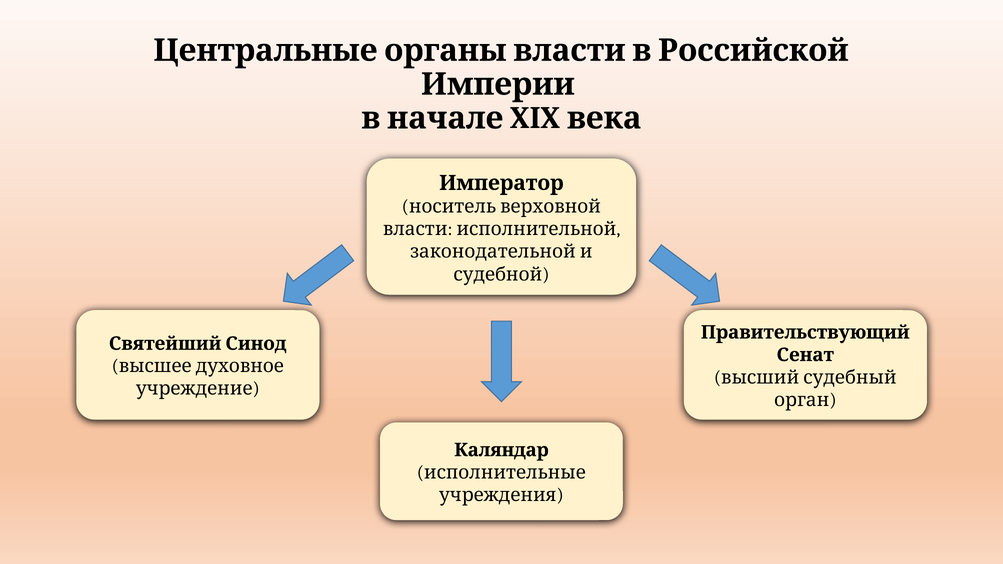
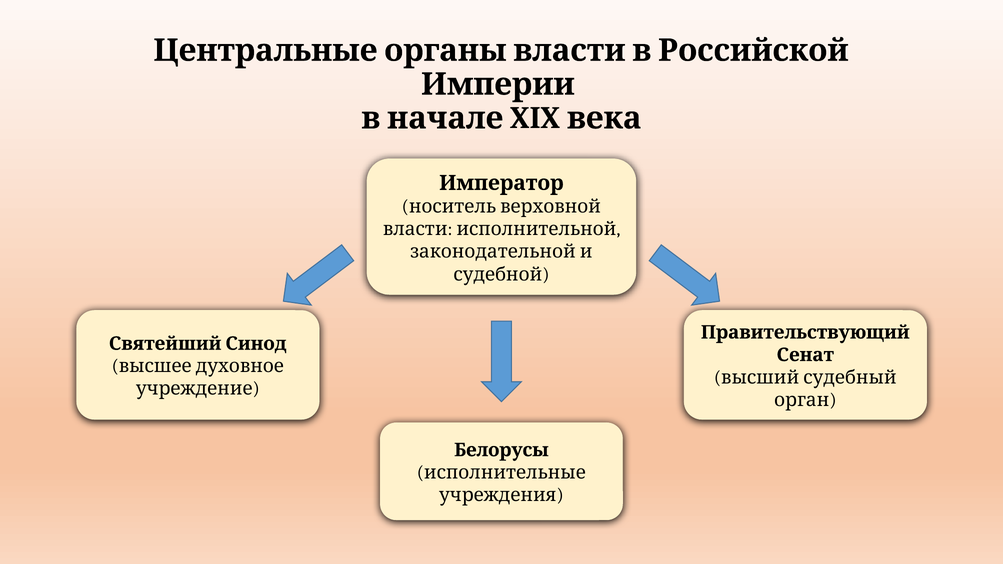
Каляндар: Каляндар -> Белорусы (501, 450)
